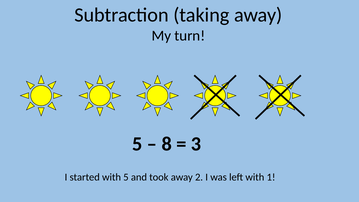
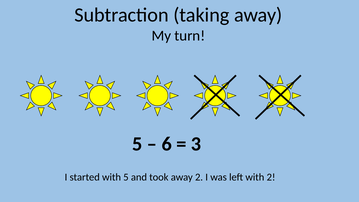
8: 8 -> 6 (167, 144)
with 1: 1 -> 2 (271, 177)
